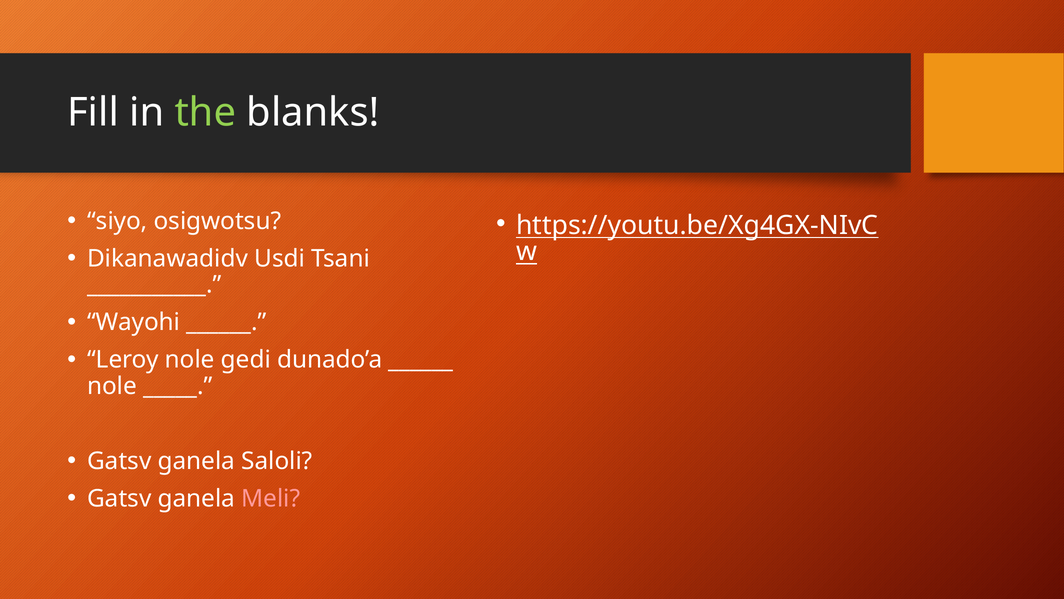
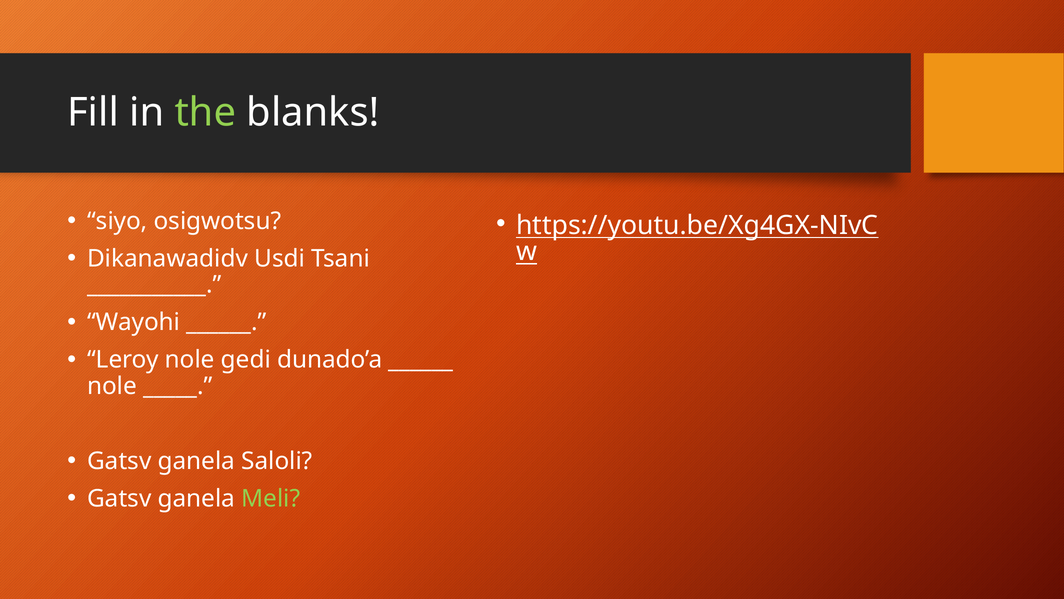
Meli colour: pink -> light green (271, 498)
